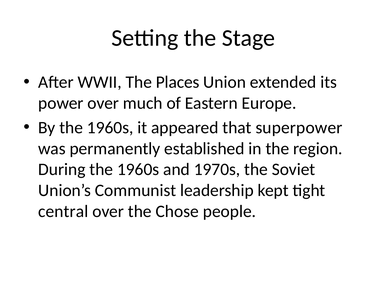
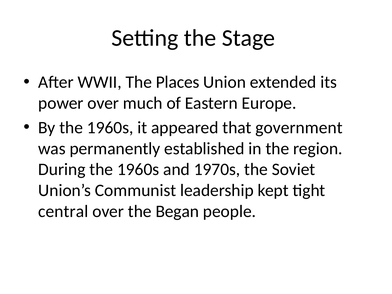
superpower: superpower -> government (299, 128)
Chose: Chose -> Began (177, 211)
